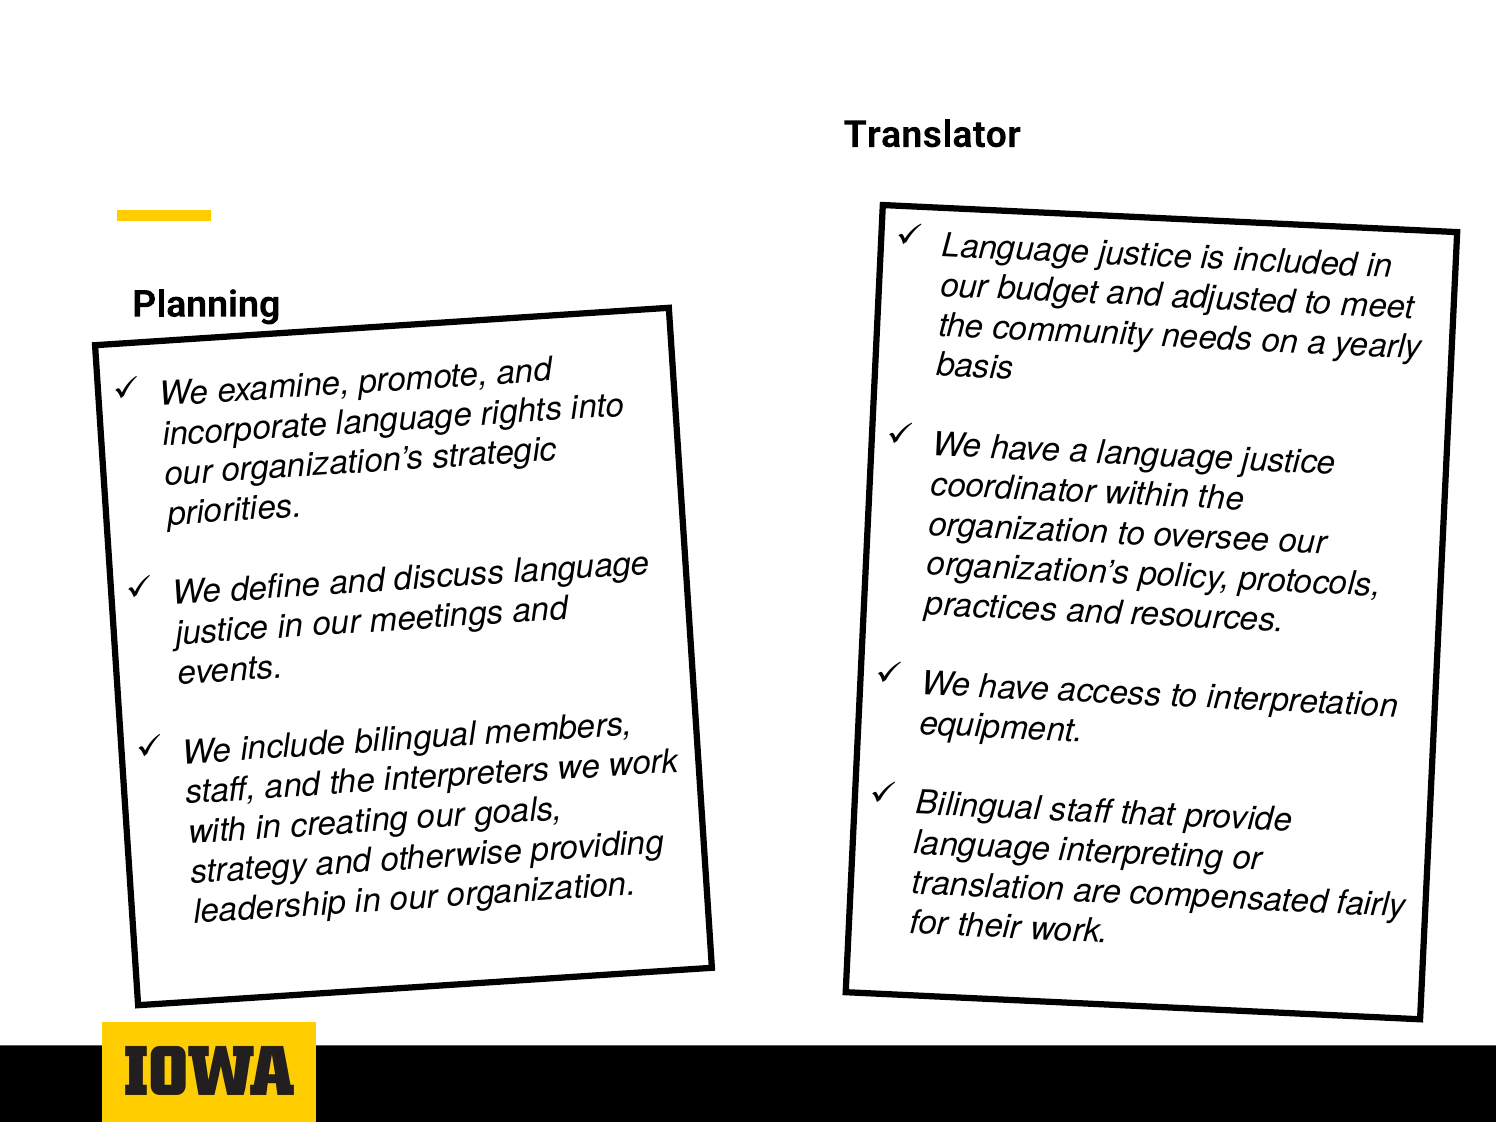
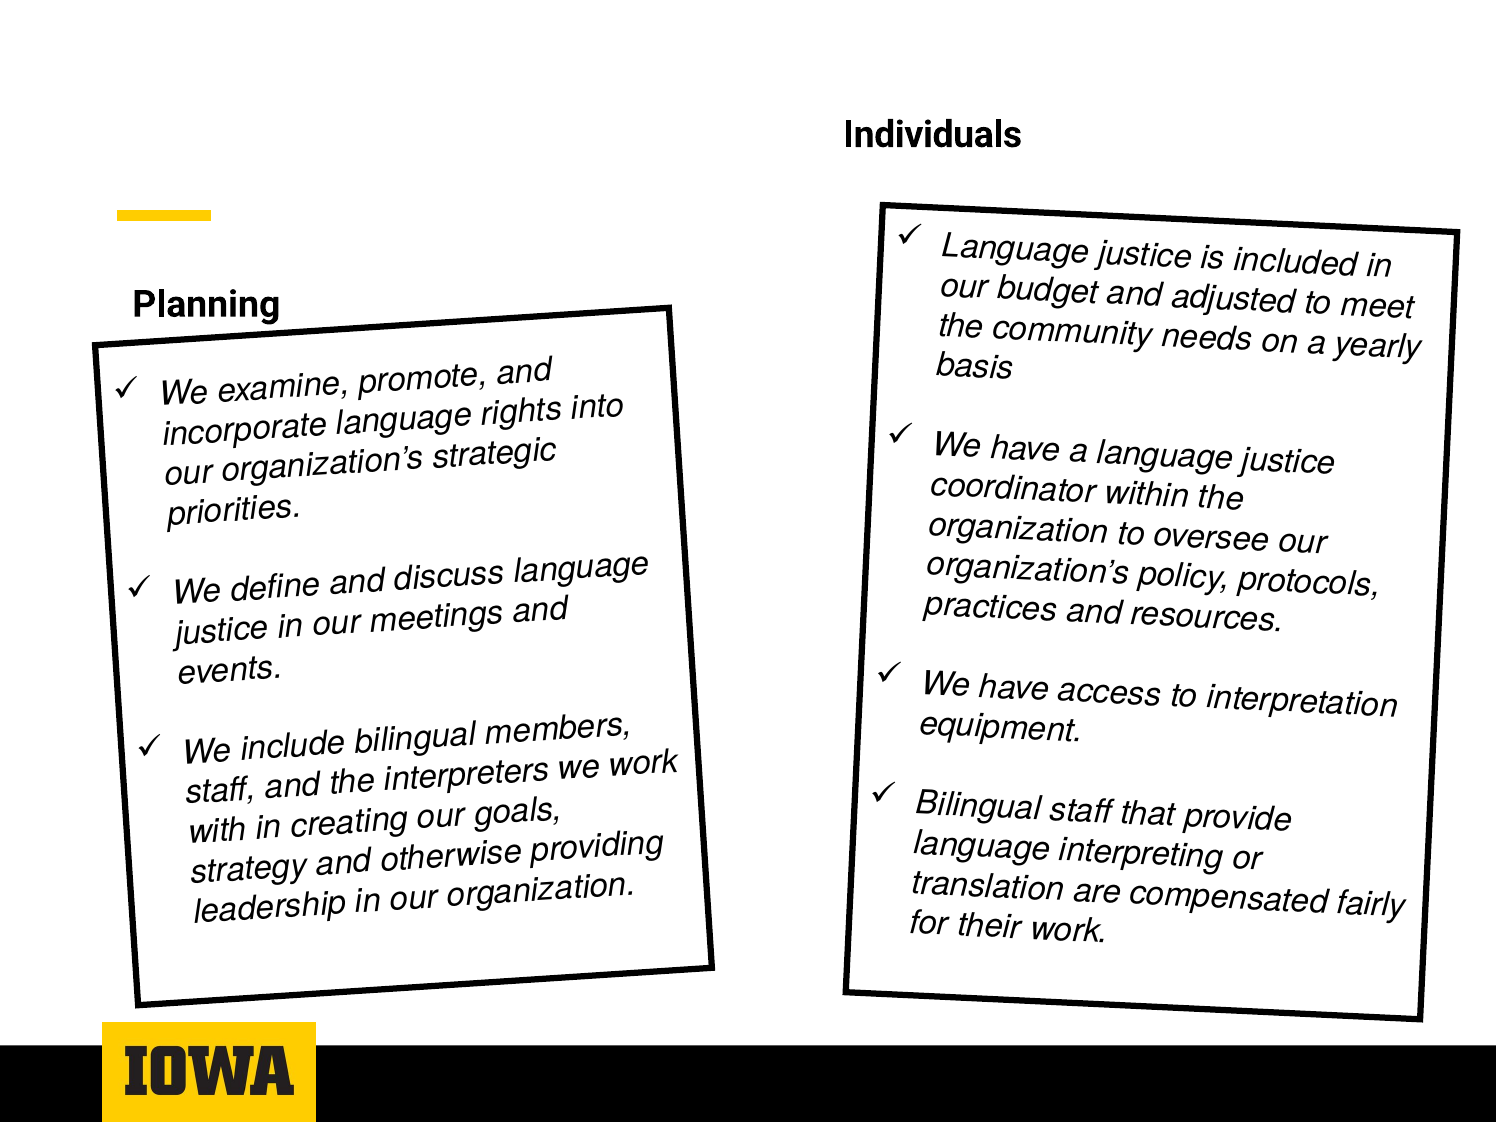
Translator: Translator -> Individuals (933, 135)
